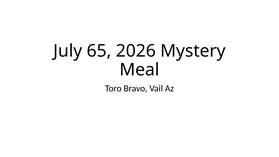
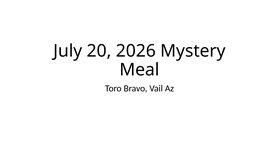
65: 65 -> 20 (99, 51)
